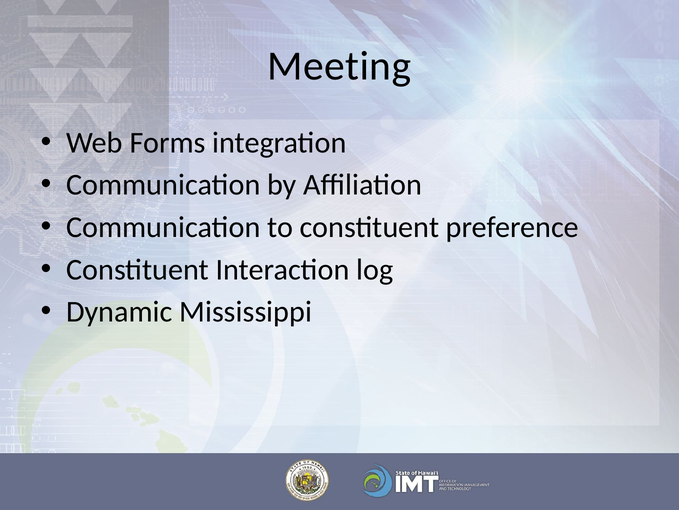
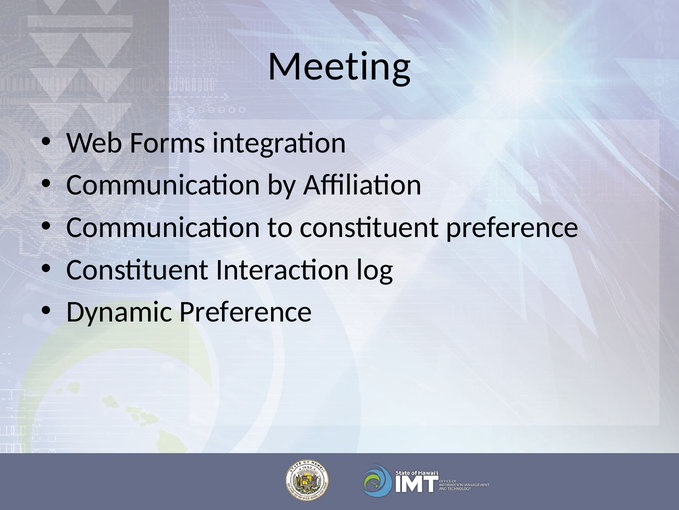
Dynamic Mississippi: Mississippi -> Preference (246, 311)
